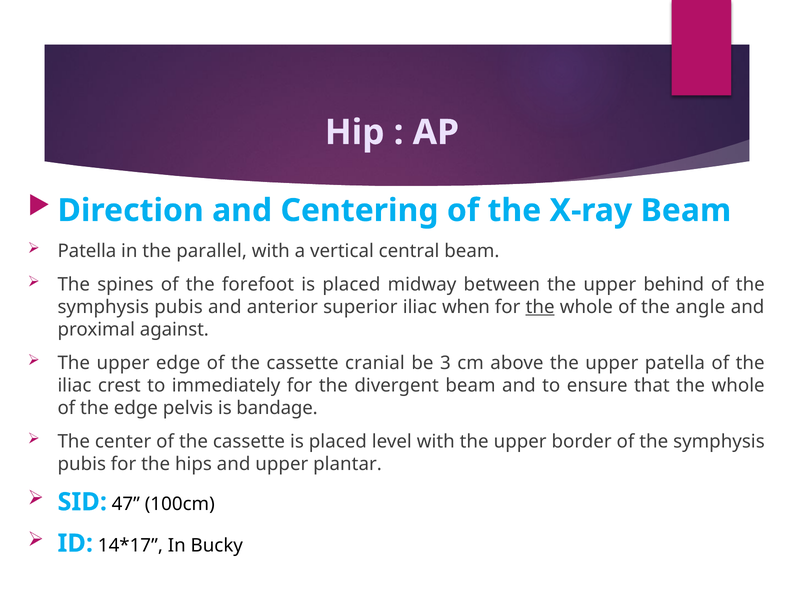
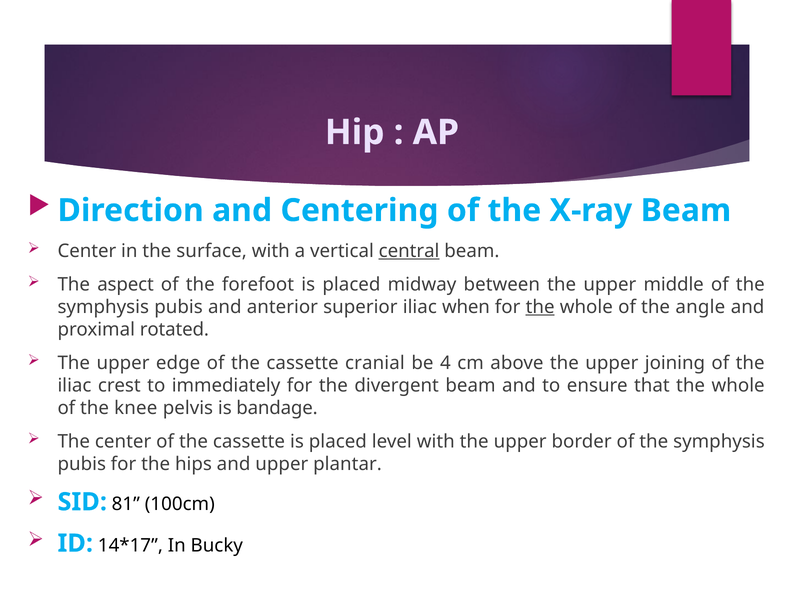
Patella: Patella -> Center (87, 251)
parallel: parallel -> surface (212, 251)
central underline: none -> present (409, 251)
spines: spines -> aspect (126, 284)
behind: behind -> middle (674, 284)
against: against -> rotated (174, 329)
3: 3 -> 4 (445, 363)
upper patella: patella -> joining (675, 363)
the edge: edge -> knee (136, 408)
47: 47 -> 81 (126, 504)
